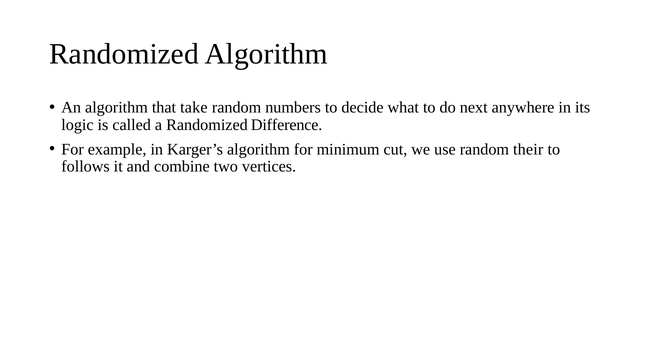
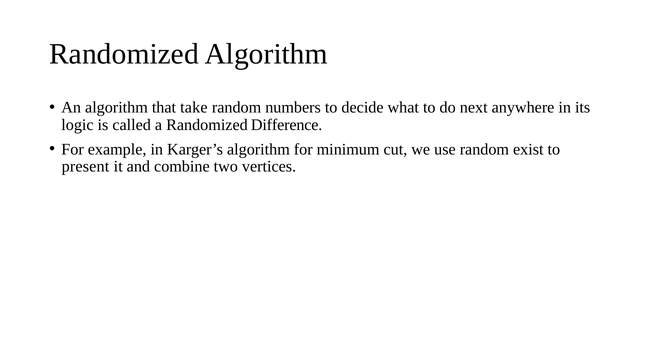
their: their -> exist (528, 149)
follows: follows -> present (85, 167)
